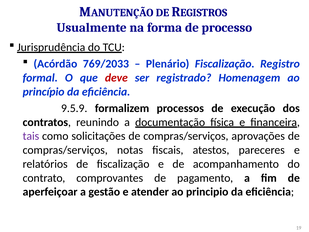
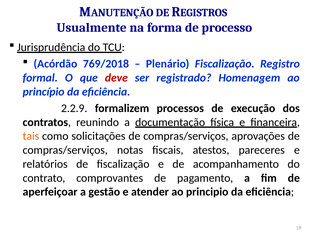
769/2033: 769/2033 -> 769/2018 (106, 64)
9.5.9: 9.5.9 -> 2.2.9 (74, 108)
tais colour: purple -> orange (31, 136)
